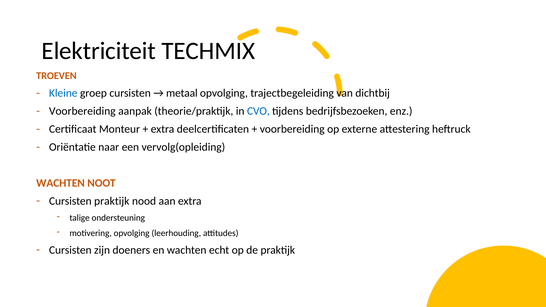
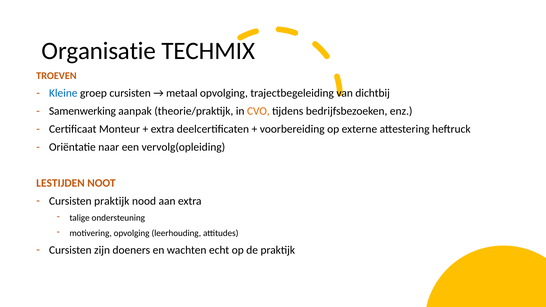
Elektriciteit: Elektriciteit -> Organisatie (99, 51)
Voorbereiding: Voorbereiding -> Samenwerking (82, 111)
CVO colour: blue -> orange (258, 111)
WACHTEN: WACHTEN -> LESTIJDEN (60, 183)
